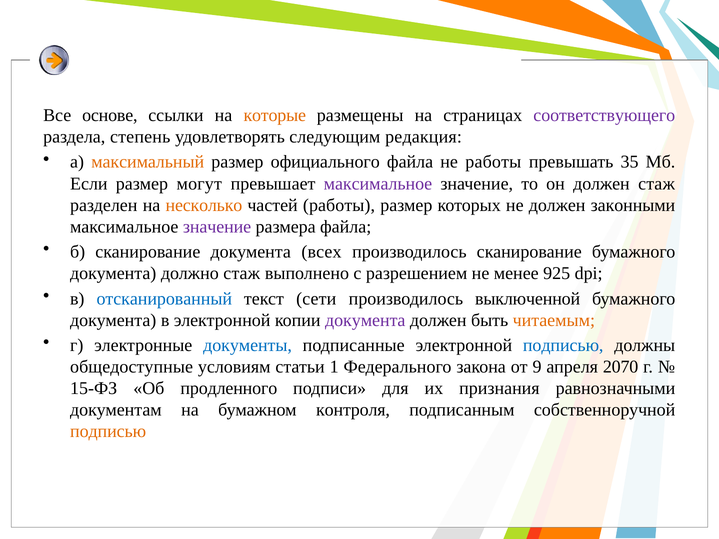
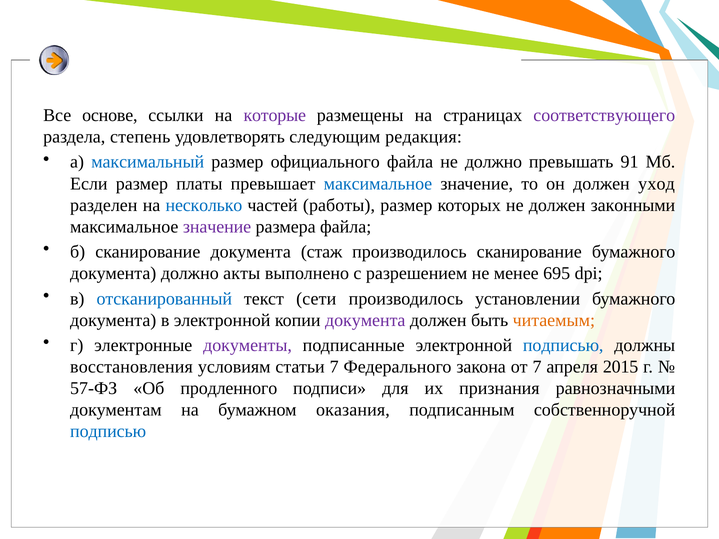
которые colour: orange -> purple (275, 115)
максимальный colour: orange -> blue (148, 162)
не работы: работы -> должно (493, 162)
35: 35 -> 91 (630, 162)
могут: могут -> платы (199, 184)
максимальное colour: purple -> blue (378, 184)
должен стаж: стаж -> уход (657, 184)
несколько colour: orange -> blue (204, 205)
всех: всех -> стаж (322, 252)
должно стаж: стаж -> акты (242, 274)
925: 925 -> 695 (557, 274)
выключенной: выключенной -> установлении (528, 299)
документы colour: blue -> purple (248, 345)
общедоступные: общедоступные -> восстановления (131, 367)
статьи 1: 1 -> 7 (334, 367)
от 9: 9 -> 7 (537, 367)
2070: 2070 -> 2015 (621, 367)
15-ФЗ: 15-ФЗ -> 57-ФЗ (94, 389)
контроля: контроля -> оказания (353, 410)
подписью colour: orange -> blue (108, 432)
